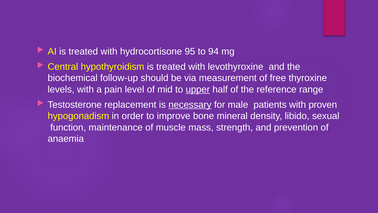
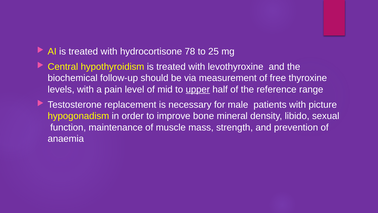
95: 95 -> 78 (190, 51)
94: 94 -> 25 (214, 51)
necessary underline: present -> none (190, 105)
proven: proven -> picture (323, 105)
